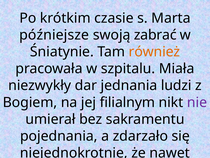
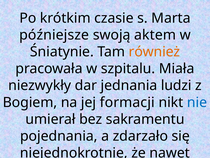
zabrać: zabrać -> aktem (155, 35)
filialnym: filialnym -> formacji (127, 102)
nie colour: purple -> blue (197, 102)
